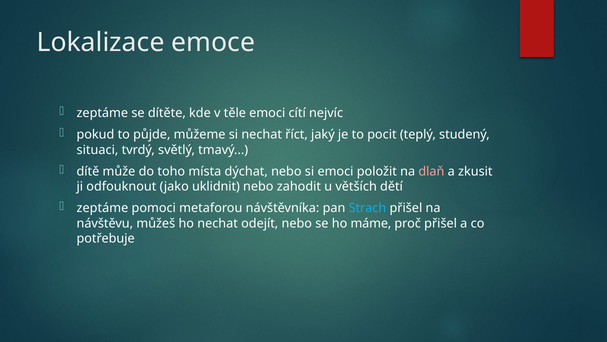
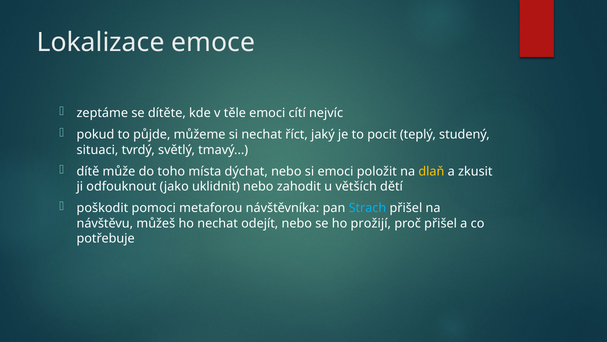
dlaň colour: pink -> yellow (431, 171)
zeptáme: zeptáme -> poškodit (102, 208)
máme: máme -> prožijí (371, 223)
